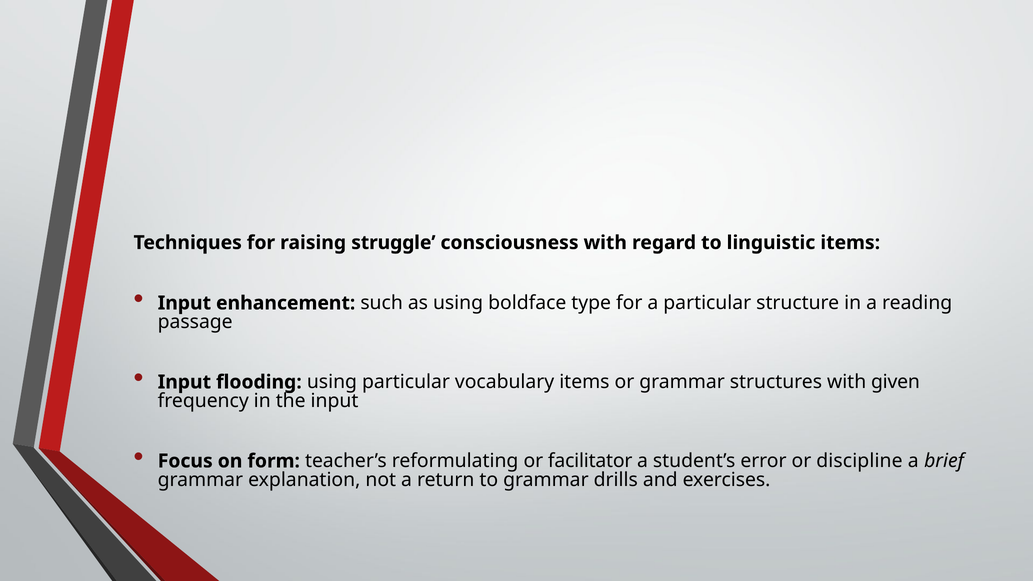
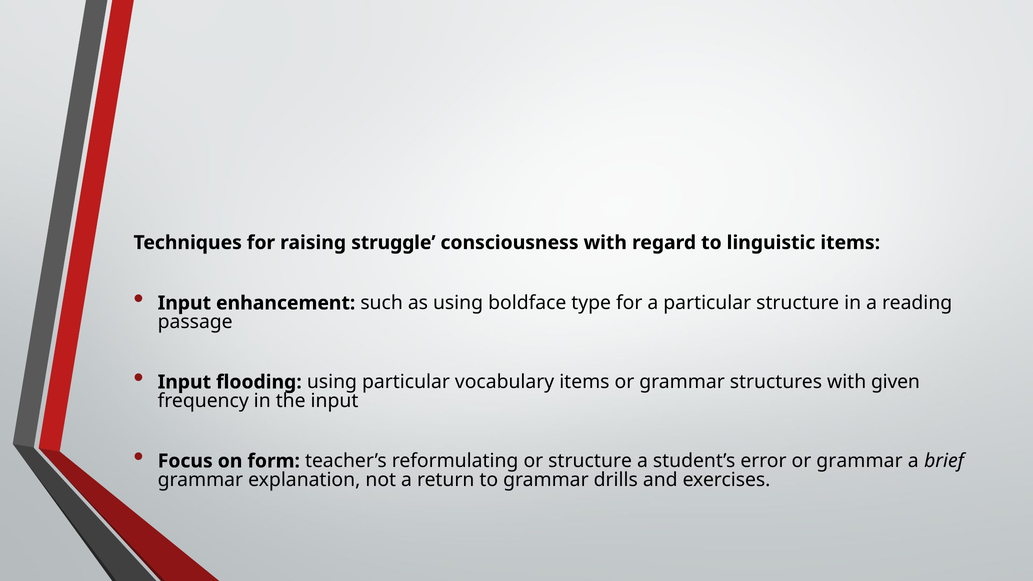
or facilitator: facilitator -> structure (590, 461)
error or discipline: discipline -> grammar (859, 461)
